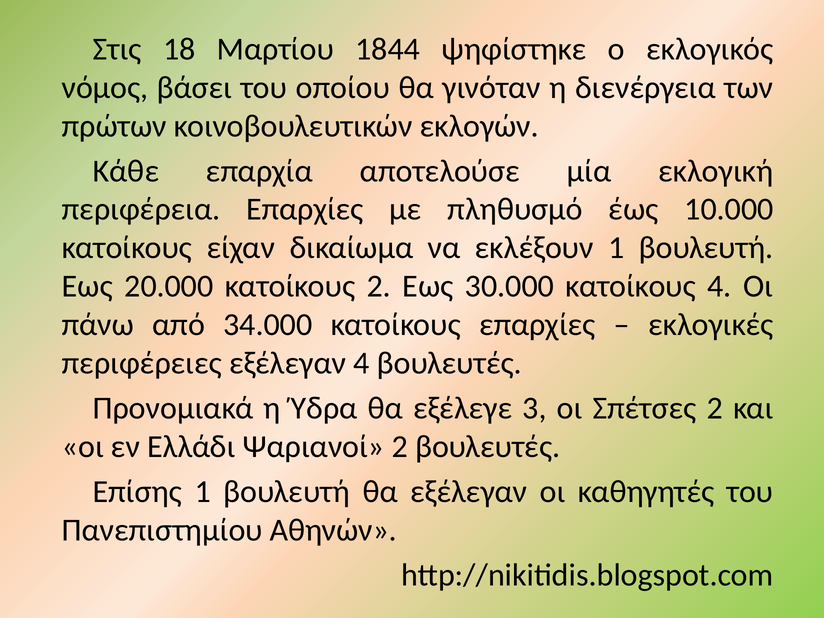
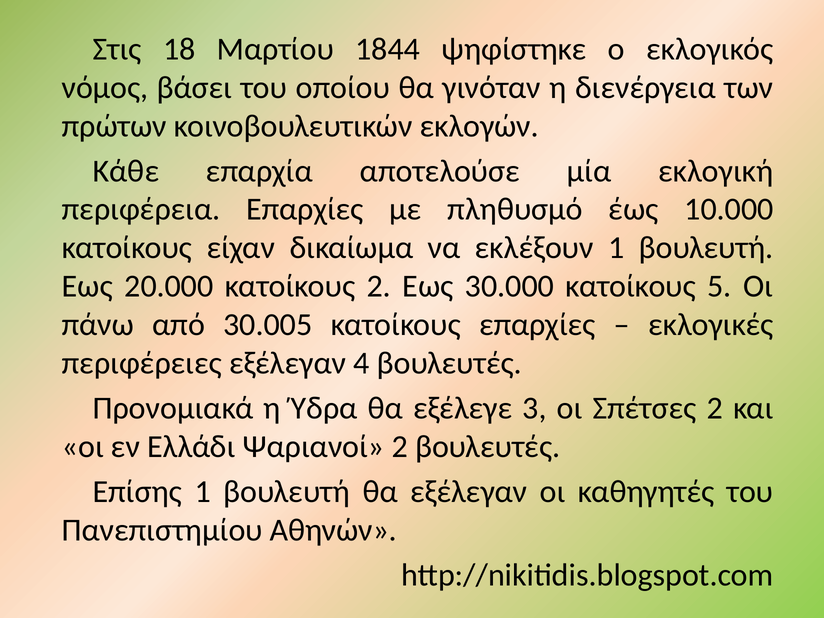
κατοίκους 4: 4 -> 5 (719, 286)
34.000: 34.000 -> 30.005 (268, 325)
